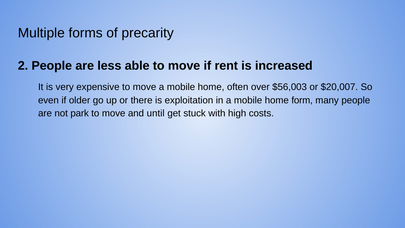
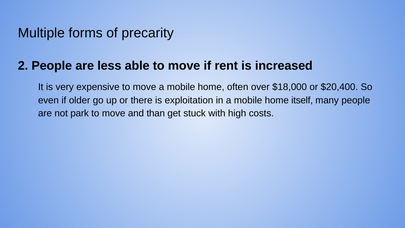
$56,003: $56,003 -> $18,000 (290, 87)
$20,007: $20,007 -> $20,400 (339, 87)
form: form -> itself (302, 100)
until: until -> than (156, 113)
